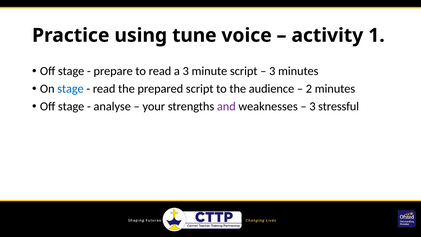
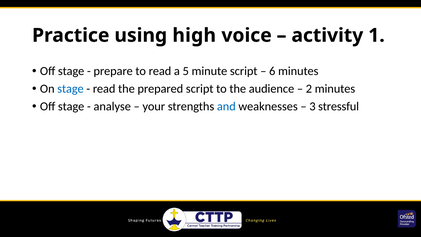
tune: tune -> high (194, 35)
a 3: 3 -> 5 (186, 71)
3: 3 -> 6 (272, 71)
and colour: purple -> blue (226, 106)
